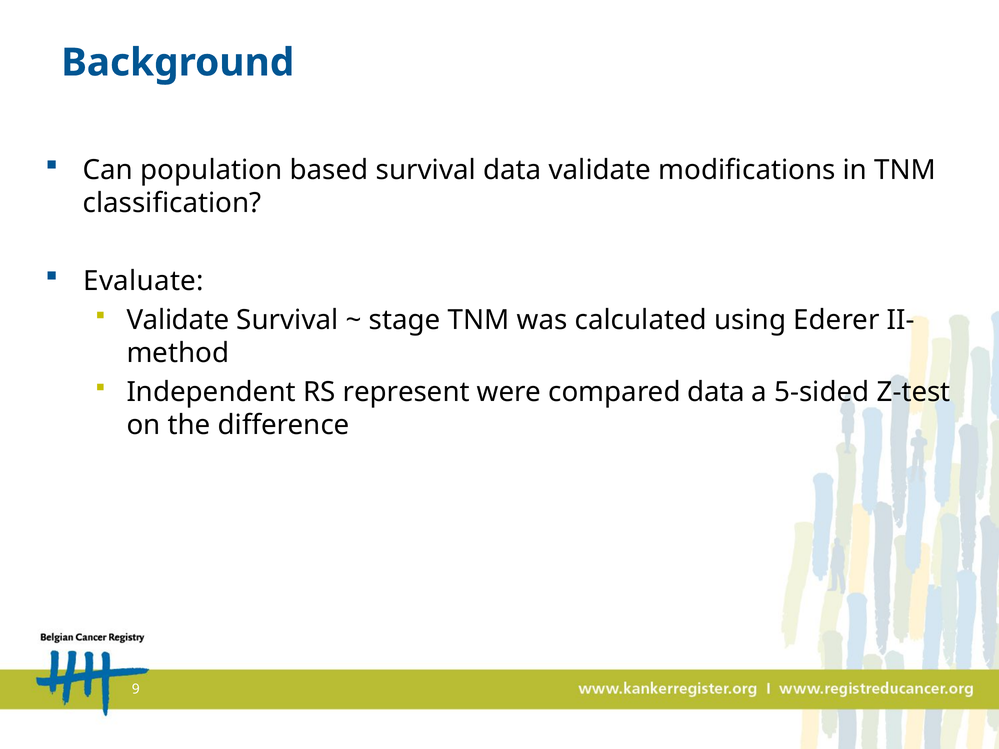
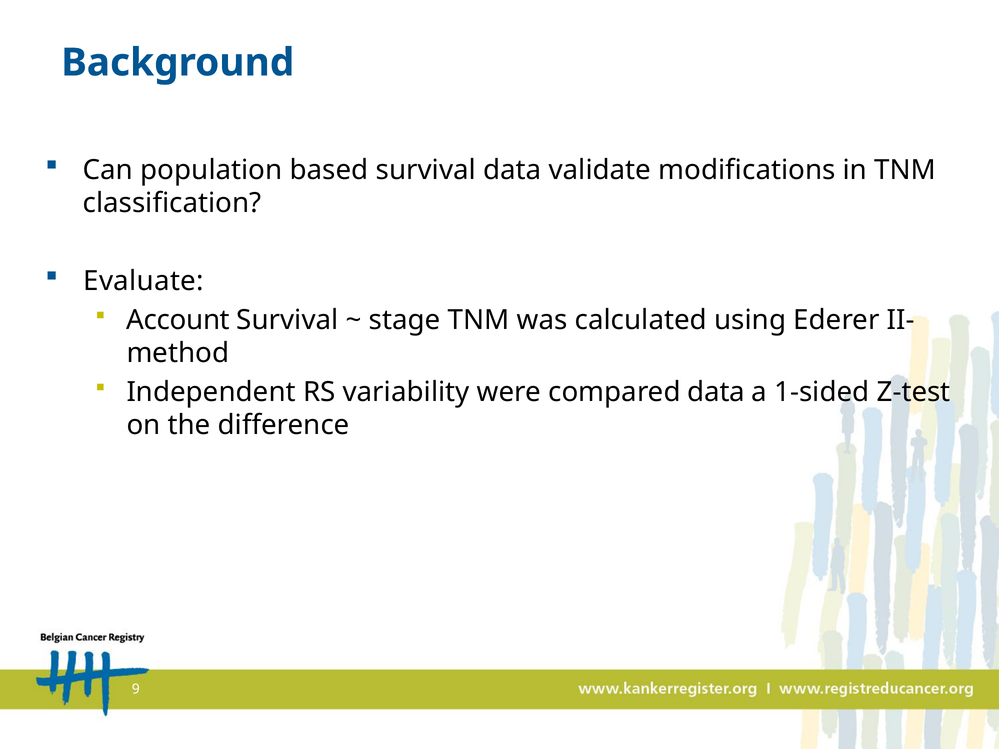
Validate: Validate -> Account (178, 320)
represent: represent -> variability (406, 392)
5-sided: 5-sided -> 1-sided (822, 392)
